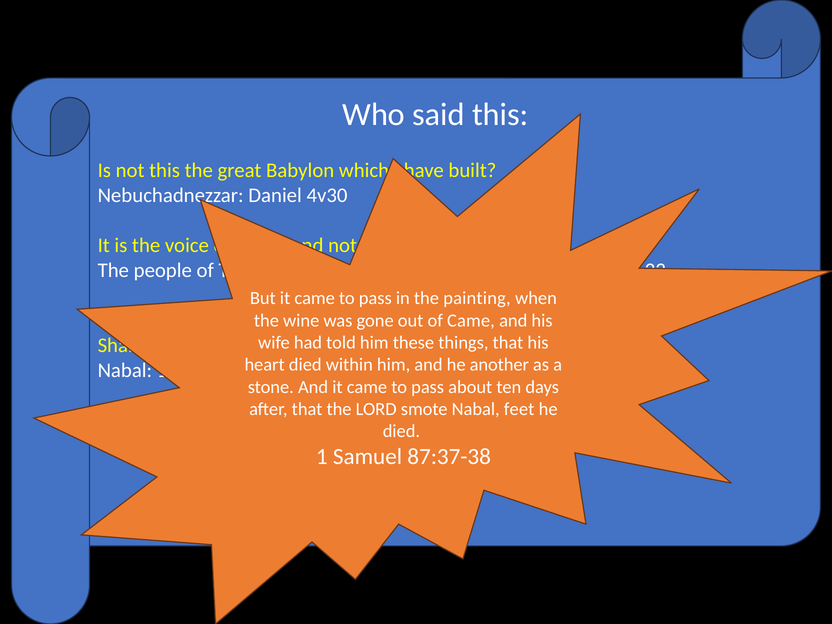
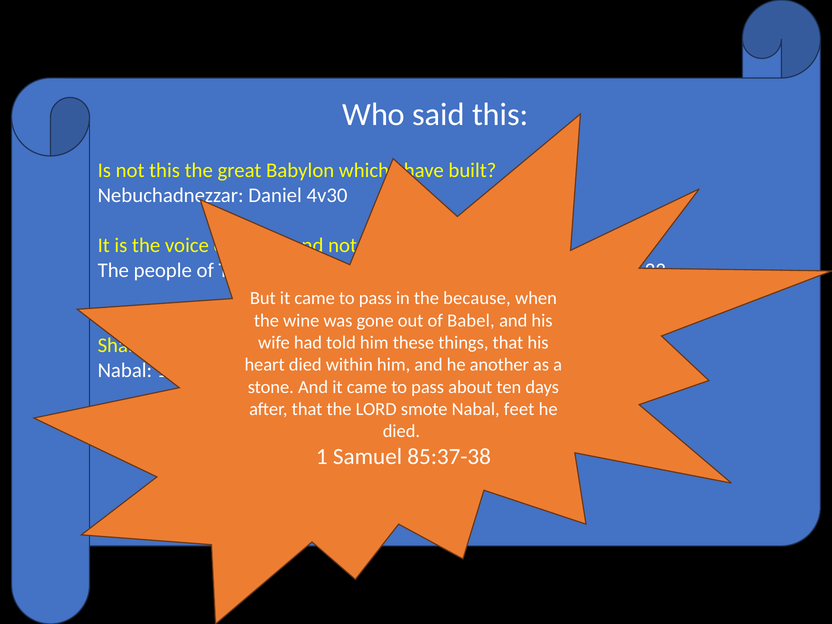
painting: painting -> because (477, 298)
Came: Came -> Babel (471, 321)
87:37-38: 87:37-38 -> 85:37-38 (449, 457)
